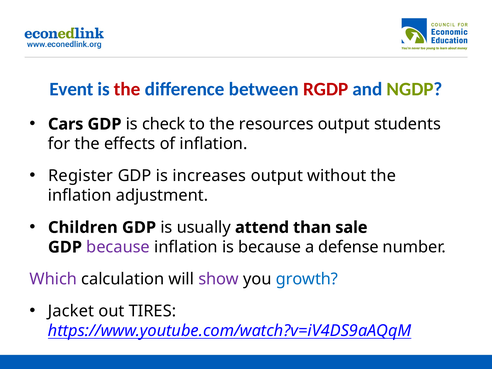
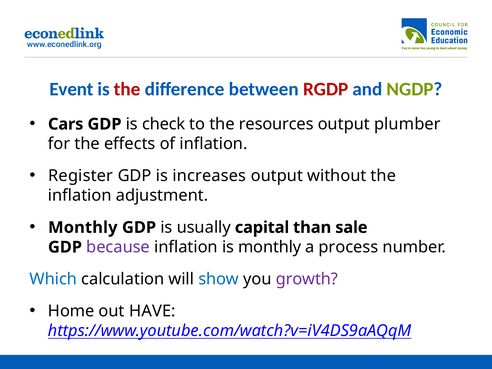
students: students -> plumber (407, 124)
Children: Children -> Monthly (83, 227)
attend: attend -> capital (262, 227)
is because: because -> monthly (270, 247)
defense: defense -> process (348, 247)
Which colour: purple -> blue (53, 279)
show colour: purple -> blue (219, 279)
growth colour: blue -> purple (307, 279)
Jacket: Jacket -> Home (71, 311)
TIRES: TIRES -> HAVE (152, 311)
